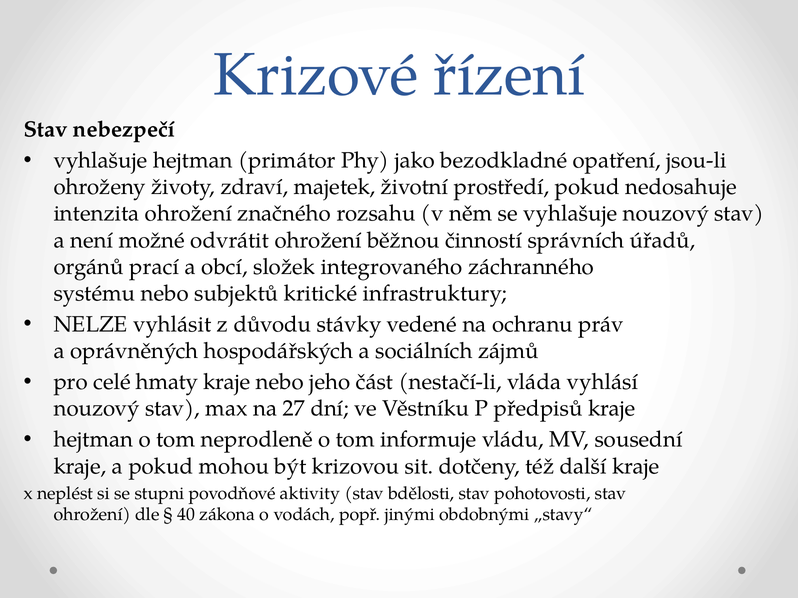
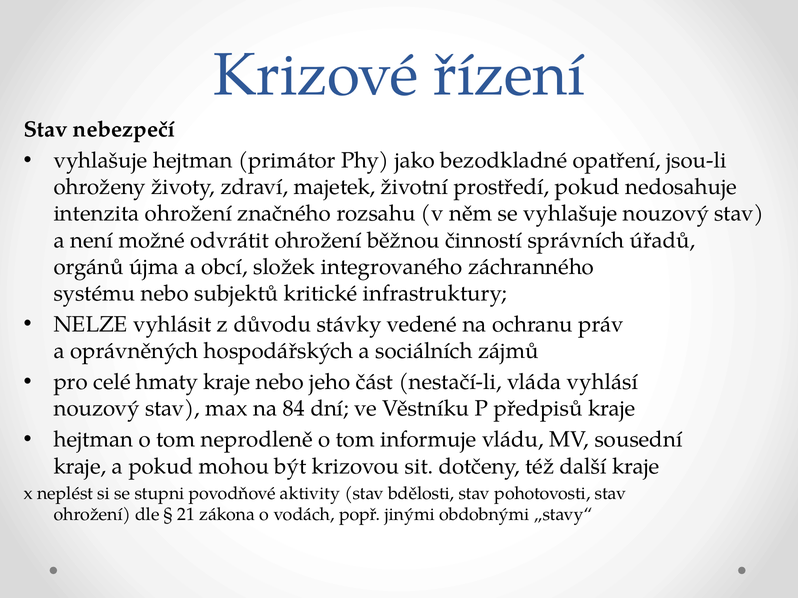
prací: prací -> újma (154, 267)
27: 27 -> 84 (294, 409)
40: 40 -> 21 (186, 515)
